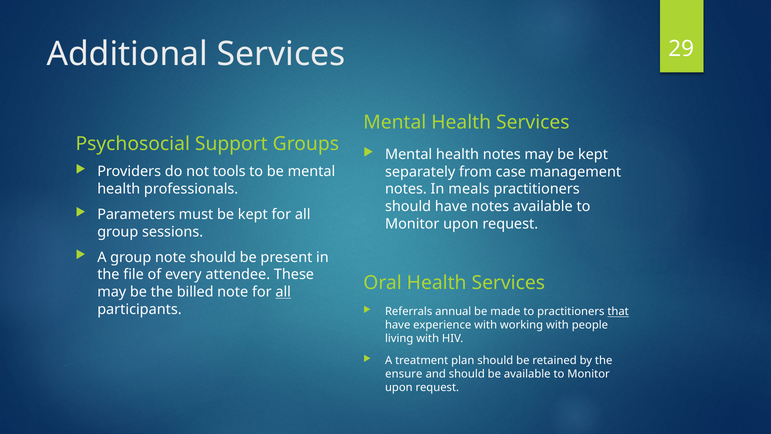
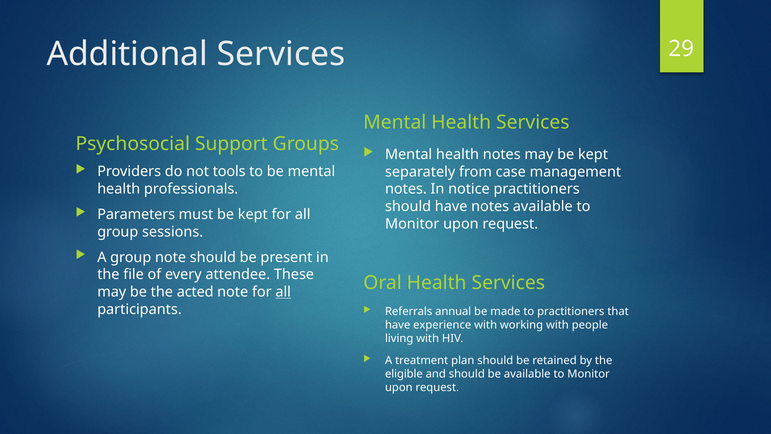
meals: meals -> notice (469, 189)
billed: billed -> acted (195, 292)
that underline: present -> none (618, 312)
ensure: ensure -> eligible (404, 374)
